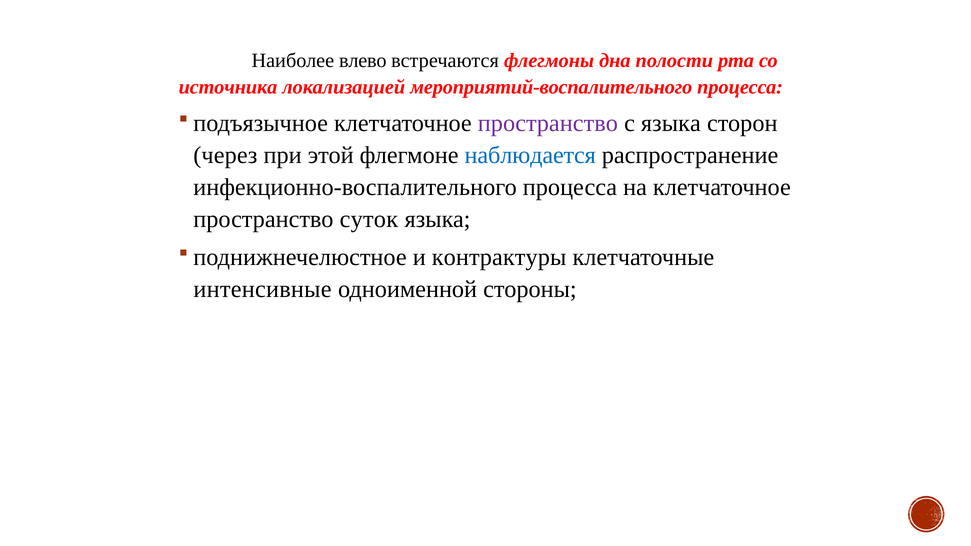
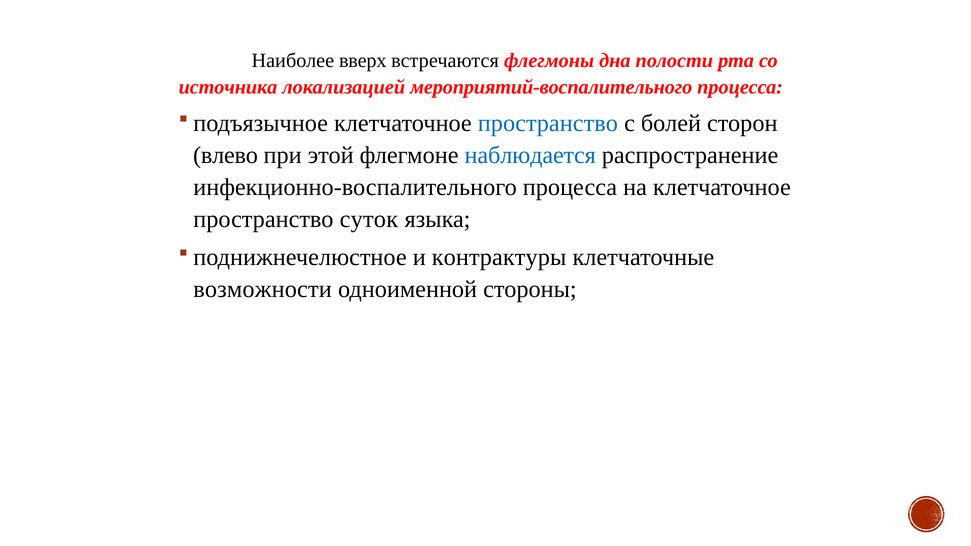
влево: влево -> вверх (363, 60)
пространство colour: purple -> blue (548, 123)
с языка: языка -> болей (671, 123)
через: через -> влево (226, 155)
интенсивные: интенсивные -> возможности (263, 289)
